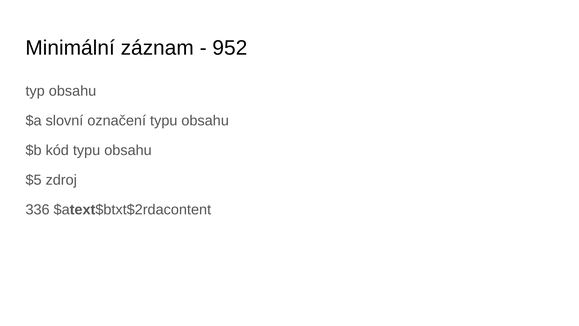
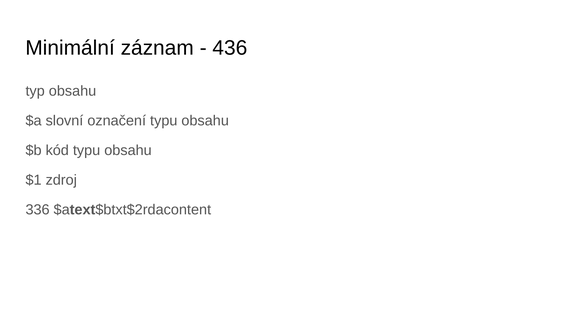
952: 952 -> 436 (230, 48)
$5: $5 -> $1 (34, 180)
